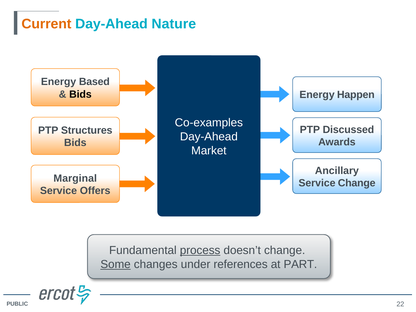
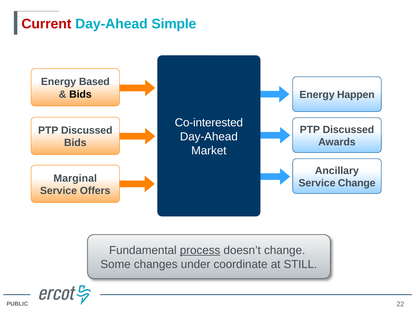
Current colour: orange -> red (46, 24)
Nature: Nature -> Simple (174, 24)
Co-examples: Co-examples -> Co-interested (209, 123)
Structures: Structures -> Discussed (87, 130)
Some underline: present -> none (116, 264)
references: references -> coordinate (241, 264)
PART: PART -> STILL (300, 264)
